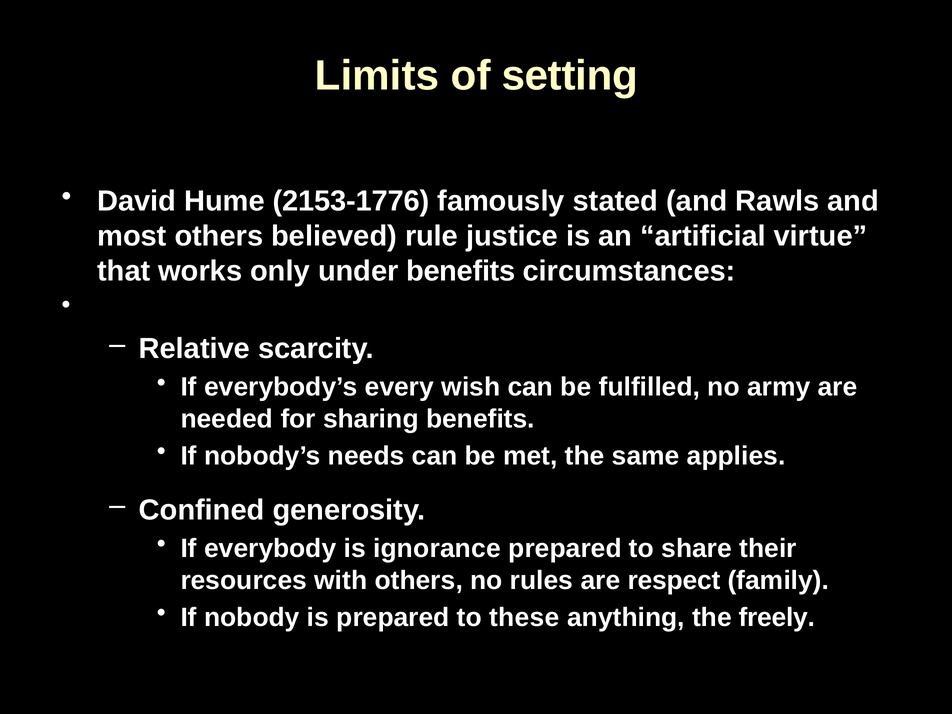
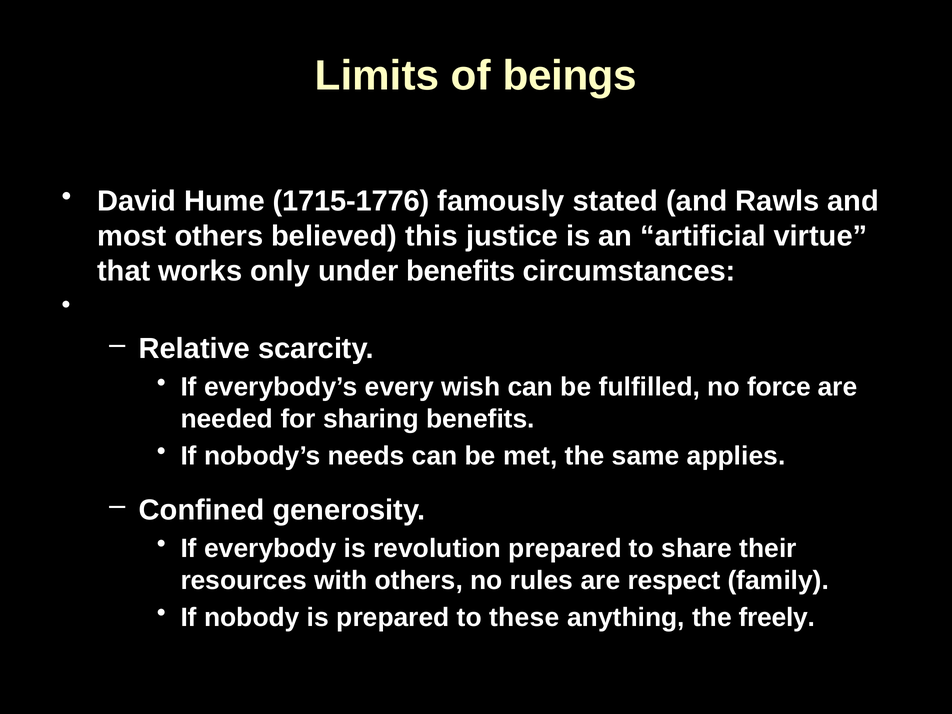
setting: setting -> beings (570, 76)
2153-1776: 2153-1776 -> 1715-1776 (351, 201)
rule: rule -> this (431, 236)
army: army -> force (779, 387)
ignorance: ignorance -> revolution (437, 549)
